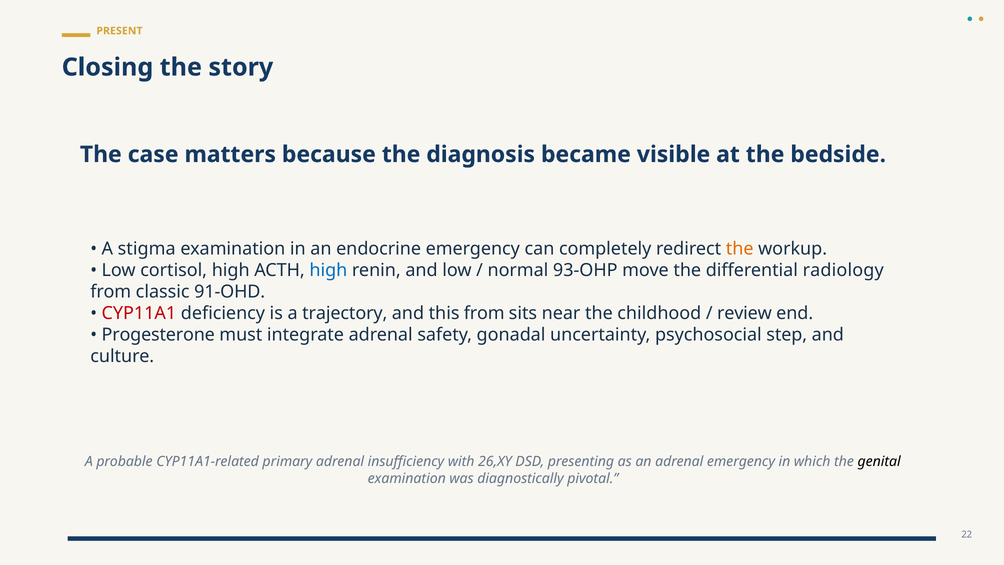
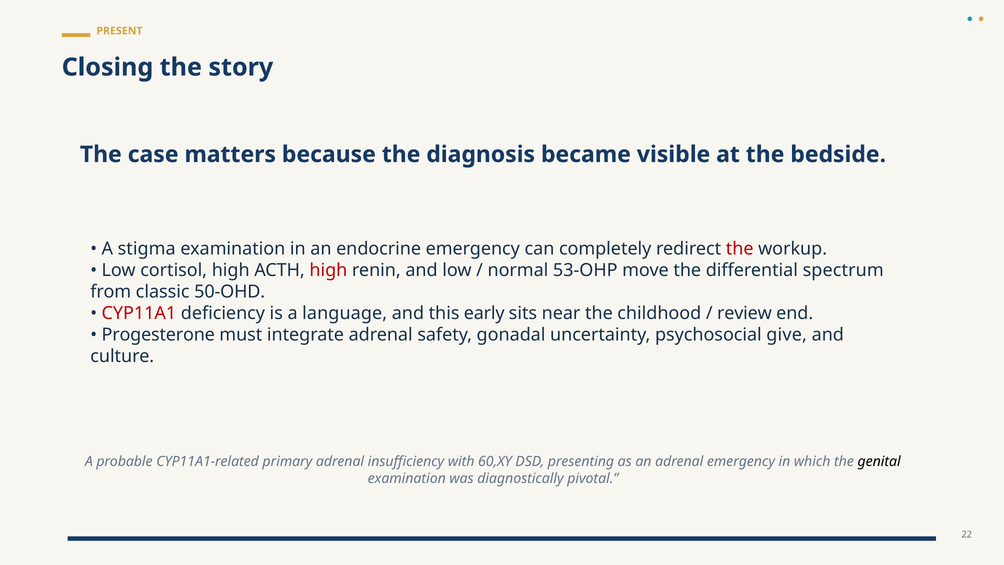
the colour: orange -> red (740, 248)
high colour: blue -> red (328, 270)
93-OHP: 93-OHP -> 53-OHP (585, 270)
radiology: radiology -> spectrum (843, 270)
91-OHD: 91-OHD -> 50-OHD (230, 292)
trajectory: trajectory -> language (345, 313)
this from: from -> early (484, 313)
step: step -> give (787, 335)
26,XY: 26,XY -> 60,XY (495, 462)
